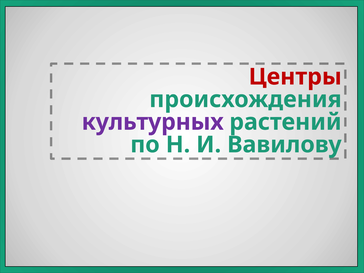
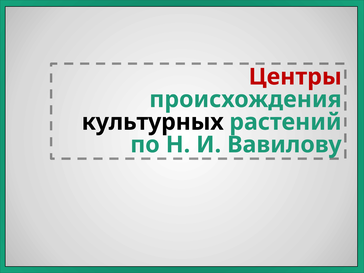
культурных colour: purple -> black (153, 122)
